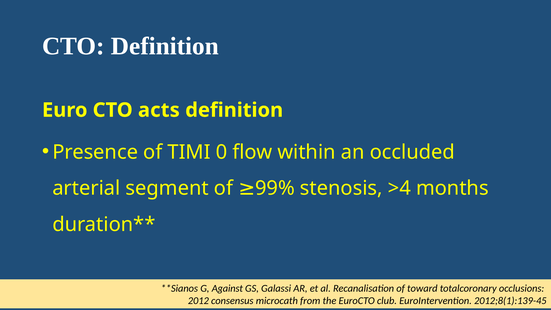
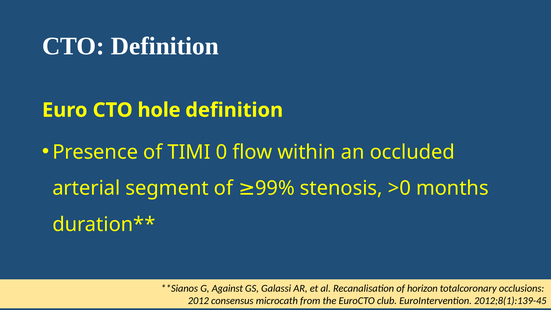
acts: acts -> hole (159, 110)
>4: >4 -> >0 (399, 188)
toward: toward -> horizon (422, 288)
